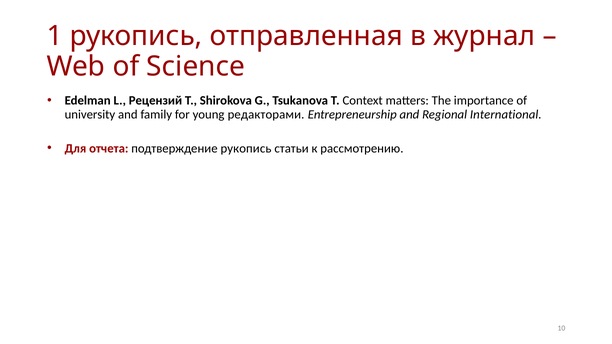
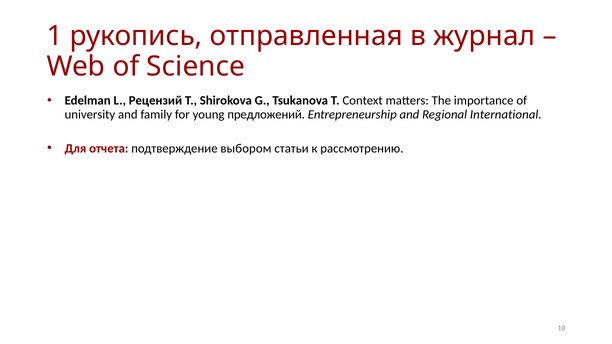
редакторами: редакторами -> предложений (266, 115)
подтверждение рукопись: рукопись -> выбором (246, 148)
